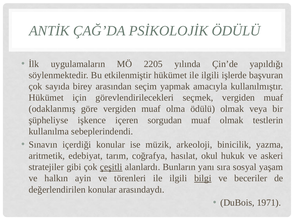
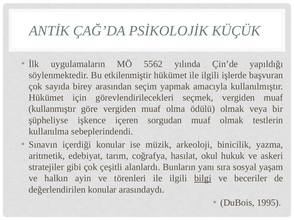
PSİKOLOJİK ÖDÜLÜ: ÖDÜLÜ -> KÜÇÜK (236, 31)
2205: 2205 -> 5562 (153, 64)
odaklanmış: odaklanmış -> kullanmıştır (52, 109)
çeşitli underline: present -> none (111, 167)
1971: 1971 -> 1995 (269, 203)
